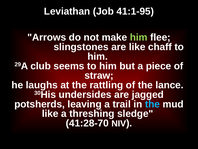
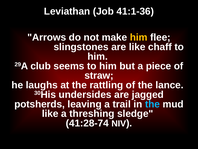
41:1-95: 41:1-95 -> 41:1-36 (135, 11)
him colour: light green -> yellow (139, 37)
41:28-70: 41:28-70 -> 41:28-74 (87, 123)
